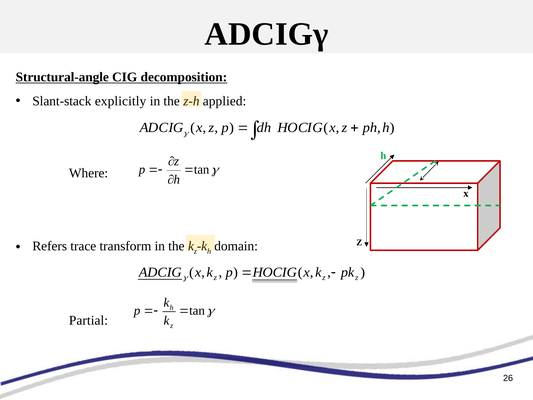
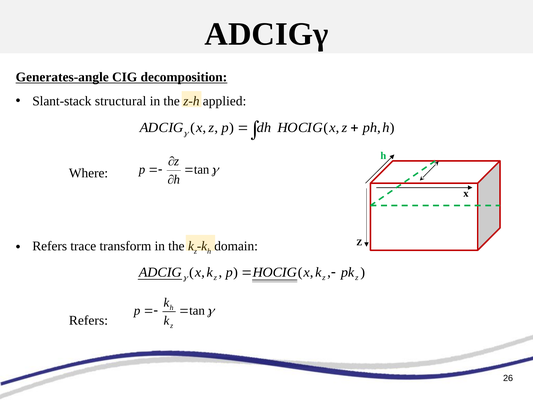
Structural-angle: Structural-angle -> Generates-angle (62, 77)
explicitly: explicitly -> structural (121, 101)
Partial: Partial -> Refers (88, 320)
